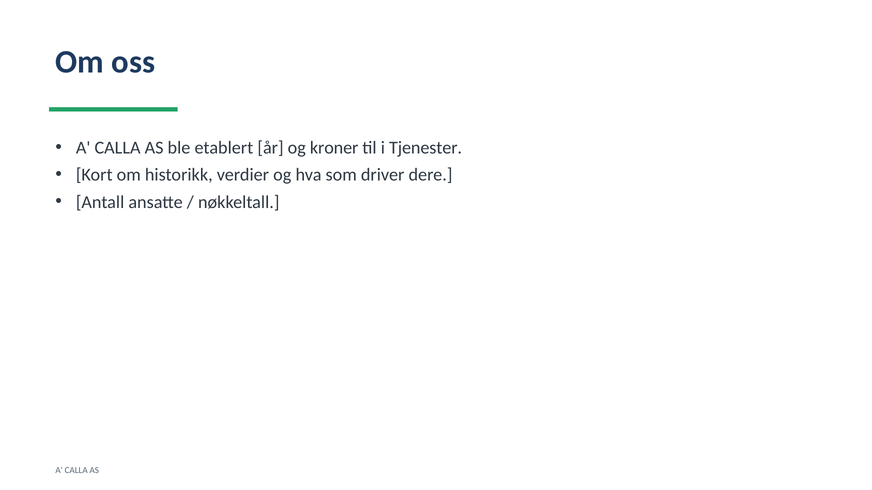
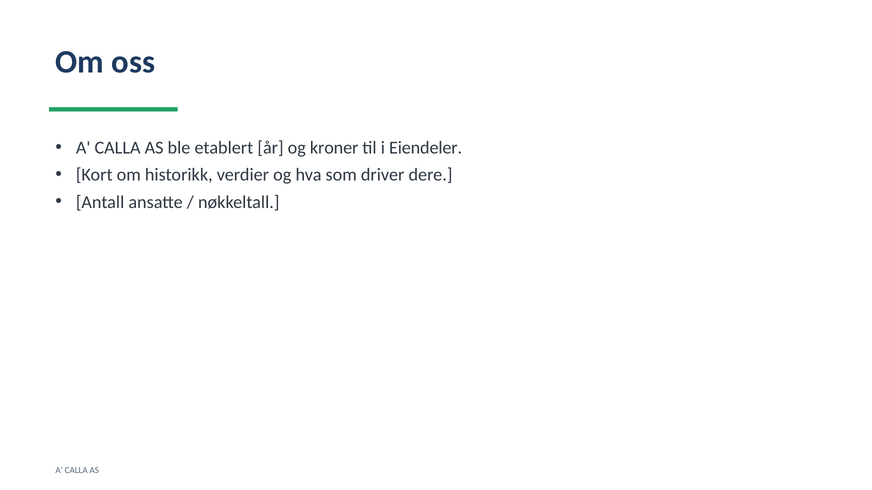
Tjenester: Tjenester -> Eiendeler (426, 148)
